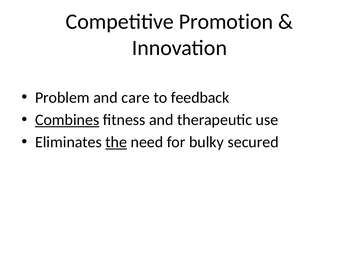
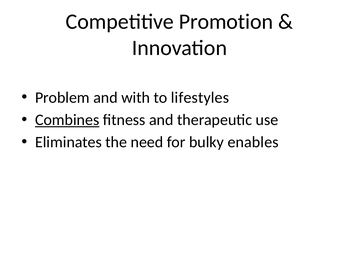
care: care -> with (136, 98)
feedback: feedback -> lifestyles (200, 98)
the underline: present -> none (116, 142)
secured: secured -> enables (253, 142)
